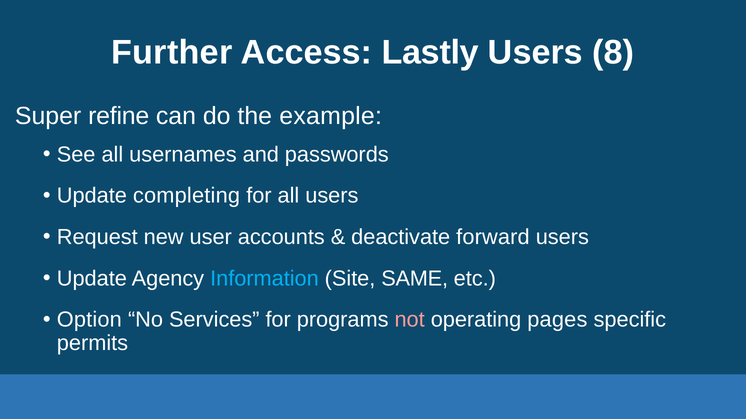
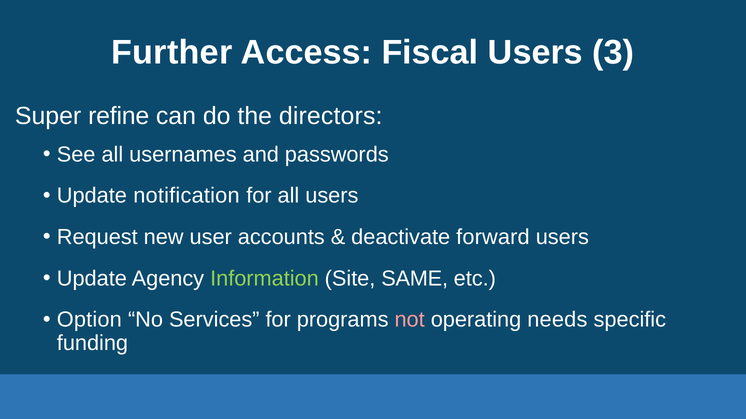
Lastly: Lastly -> Fiscal (430, 53)
8: 8 -> 3 (613, 53)
example: example -> directors (331, 116)
completing: completing -> notification (186, 196)
Information colour: light blue -> light green (264, 279)
pages: pages -> needs (557, 320)
permits: permits -> funding (92, 344)
